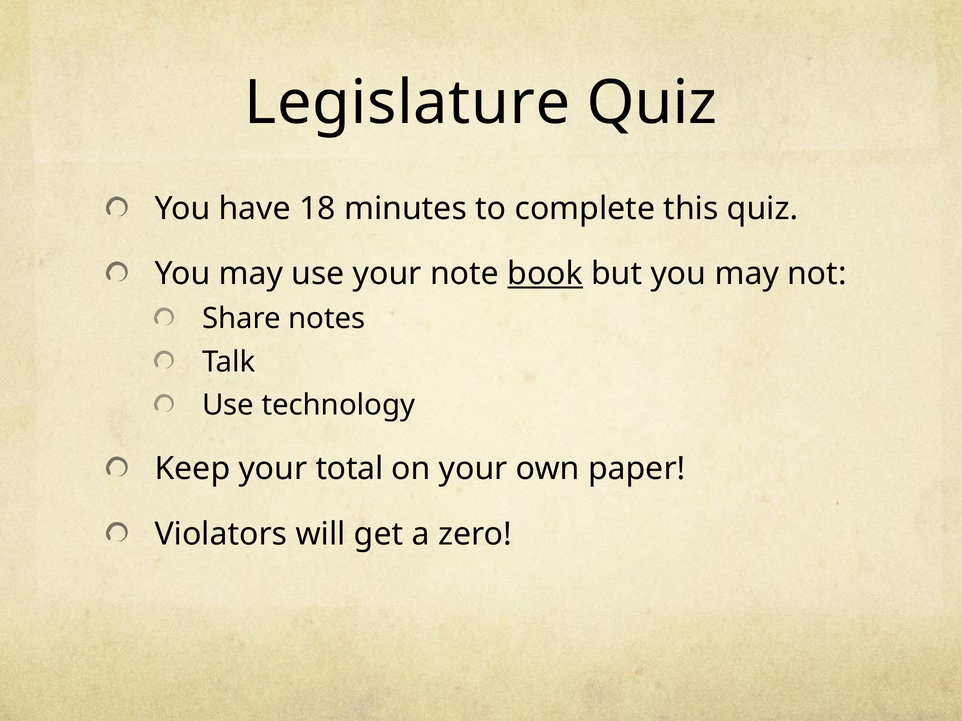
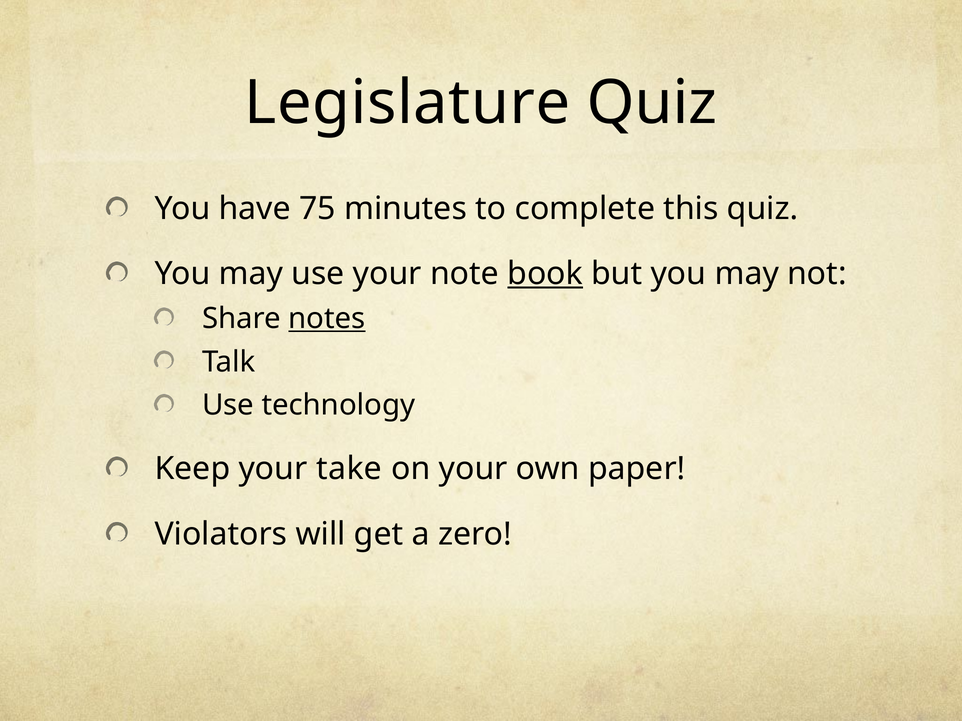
18: 18 -> 75 (318, 209)
notes underline: none -> present (327, 319)
total: total -> take (349, 469)
